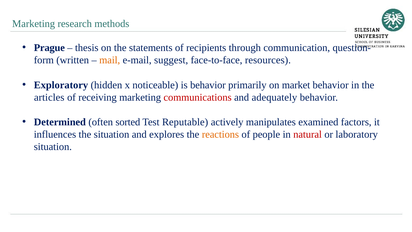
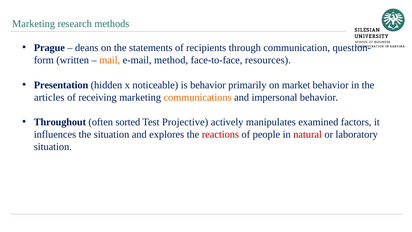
thesis: thesis -> deans (87, 48)
suggest: suggest -> method (171, 60)
Exploratory: Exploratory -> Presentation (61, 85)
communications colour: red -> orange (198, 97)
adequately: adequately -> impersonal (274, 97)
Determined: Determined -> Throughout (60, 122)
Reputable: Reputable -> Projective (185, 122)
reactions colour: orange -> red (220, 134)
